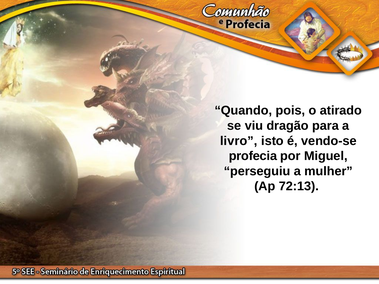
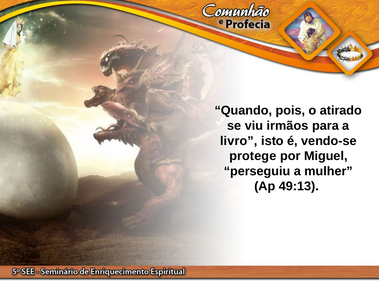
dragão: dragão -> irmãos (287, 126)
profecia: profecia -> protege (253, 156)
72:13: 72:13 -> 49:13 (299, 186)
